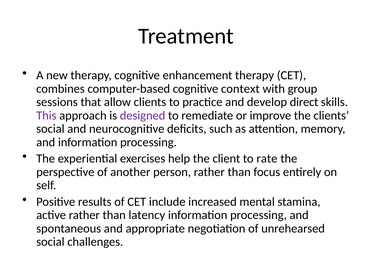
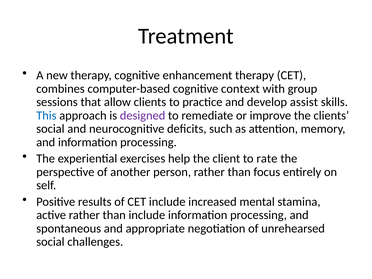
direct: direct -> assist (304, 102)
This colour: purple -> blue (46, 115)
than latency: latency -> include (147, 215)
